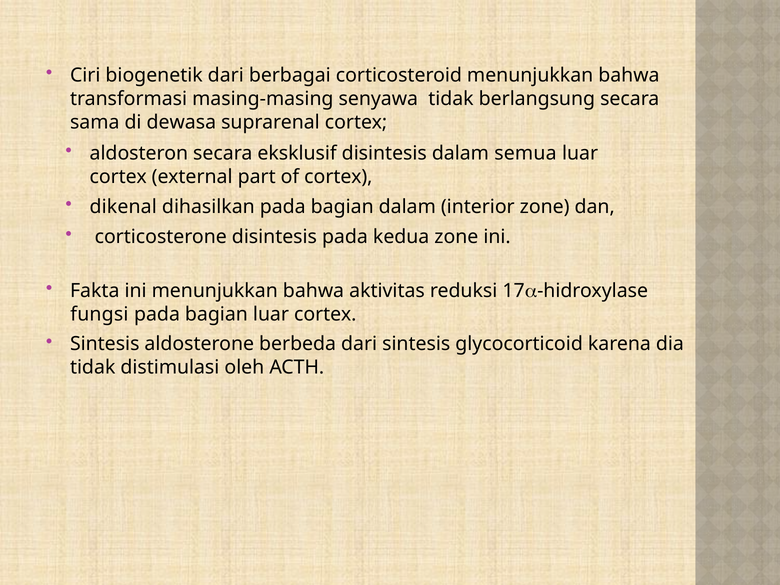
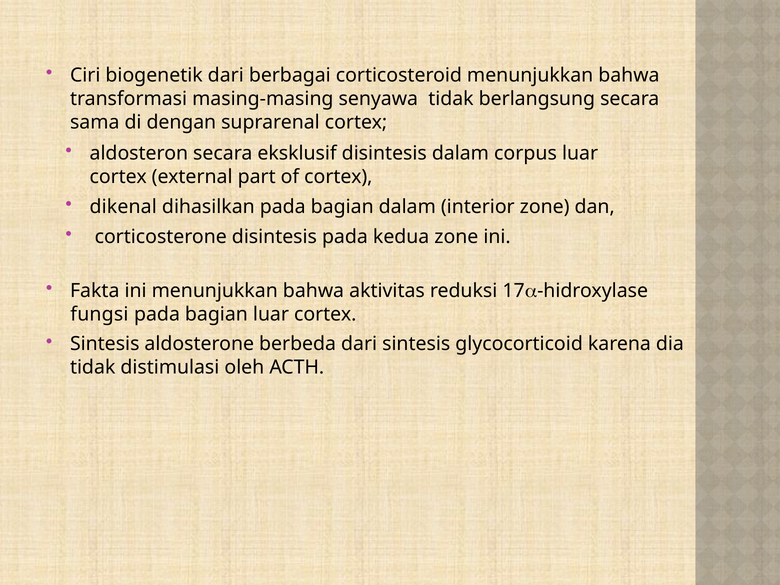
dewasa: dewasa -> dengan (181, 122)
semua: semua -> corpus (525, 153)
